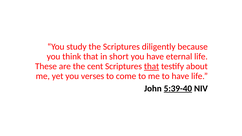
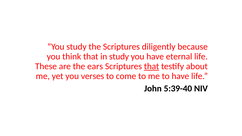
in short: short -> study (119, 57)
cent: cent -> ears (95, 66)
5:39-40 underline: present -> none (178, 89)
